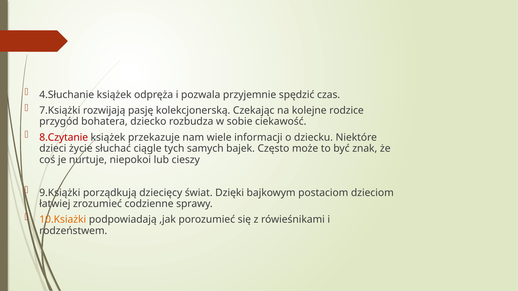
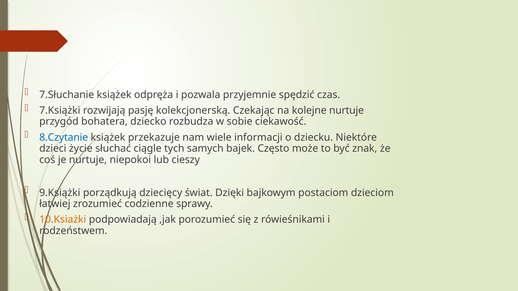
4.Słuchanie: 4.Słuchanie -> 7.Słuchanie (67, 95)
kolejne rodzice: rodzice -> nurtuje (347, 111)
8.Czytanie colour: red -> blue (64, 138)
